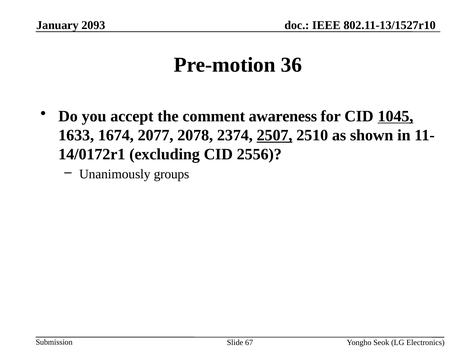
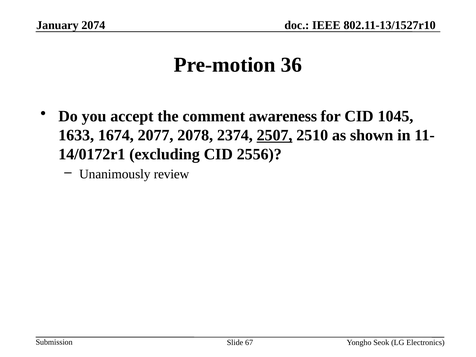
2093: 2093 -> 2074 (93, 25)
1045 underline: present -> none (396, 116)
groups: groups -> review (171, 174)
